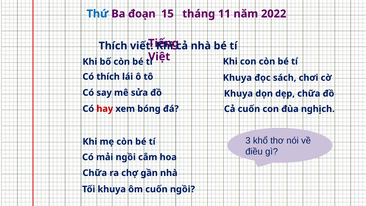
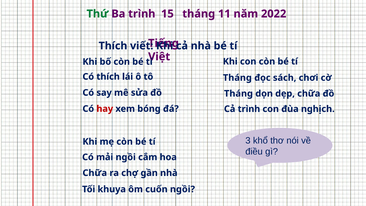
Thứ colour: blue -> green (98, 14)
Ba đoạn: đoạn -> trình (142, 14)
Khuya: Khuya -> Tháng (237, 78)
Khuya: Khuya -> Tháng (238, 94)
Cả cuốn: cuốn -> trình (249, 109)
